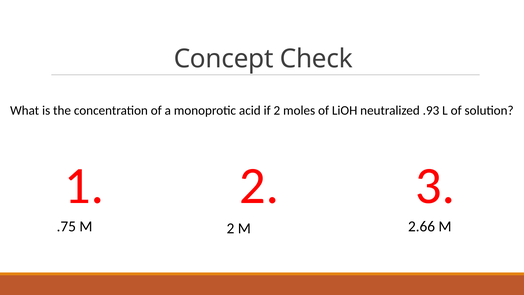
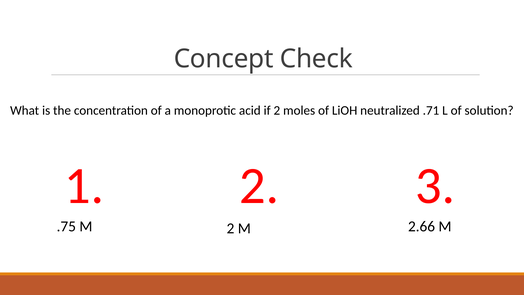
.93: .93 -> .71 (431, 110)
